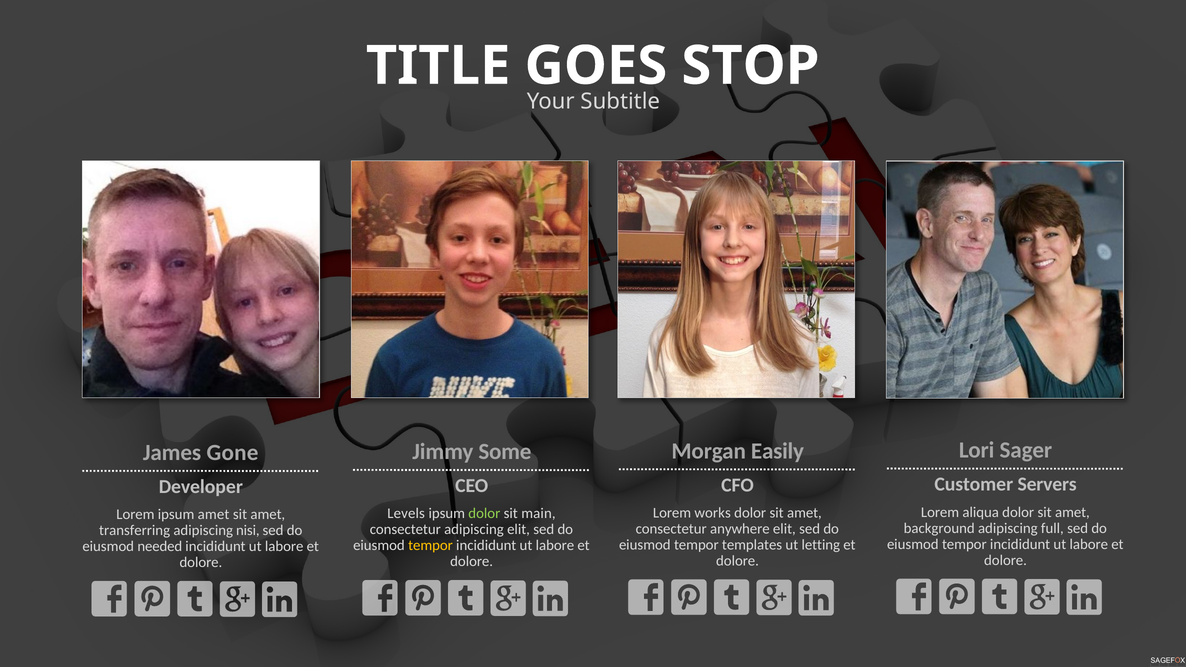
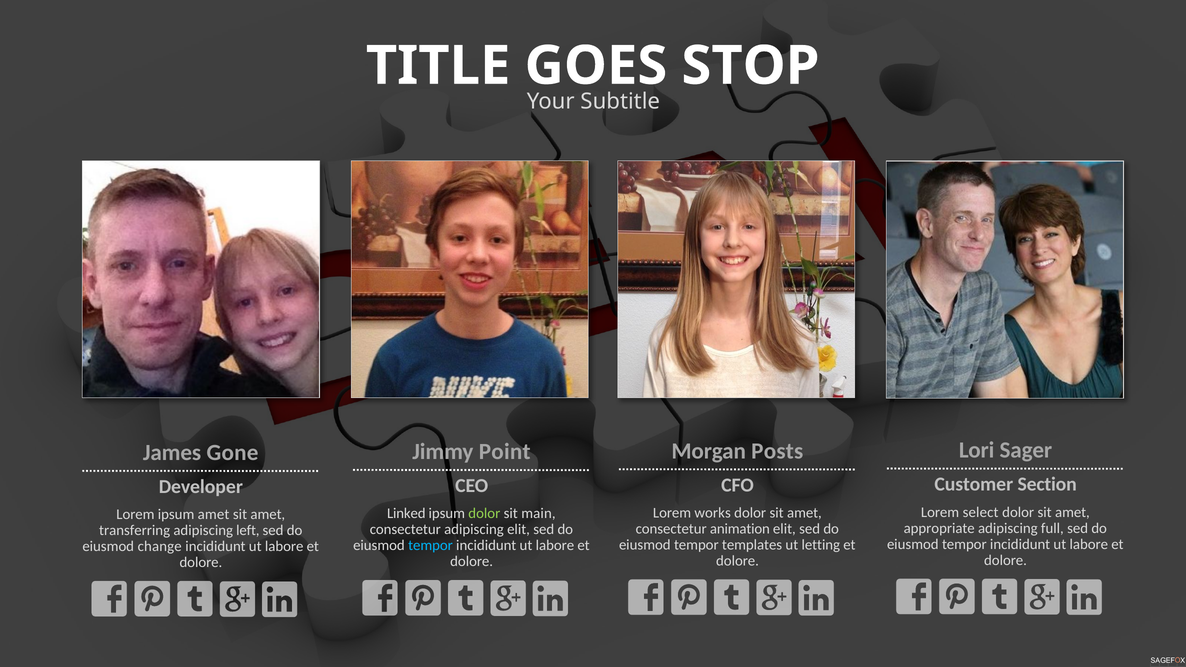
Easily: Easily -> Posts (777, 451)
Some: Some -> Point (505, 452)
Servers: Servers -> Section (1047, 484)
aliqua: aliqua -> select (981, 512)
Levels: Levels -> Linked (406, 514)
background: background -> appropriate (939, 528)
anywhere: anywhere -> animation (740, 529)
nisi: nisi -> left (248, 531)
tempor colour: yellow -> light blue (431, 546)
needed: needed -> change (160, 547)
